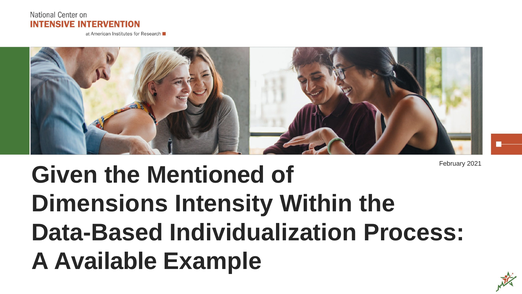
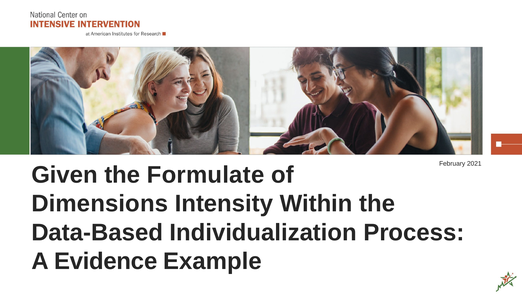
Mentioned: Mentioned -> Formulate (206, 175)
Available: Available -> Evidence (106, 261)
